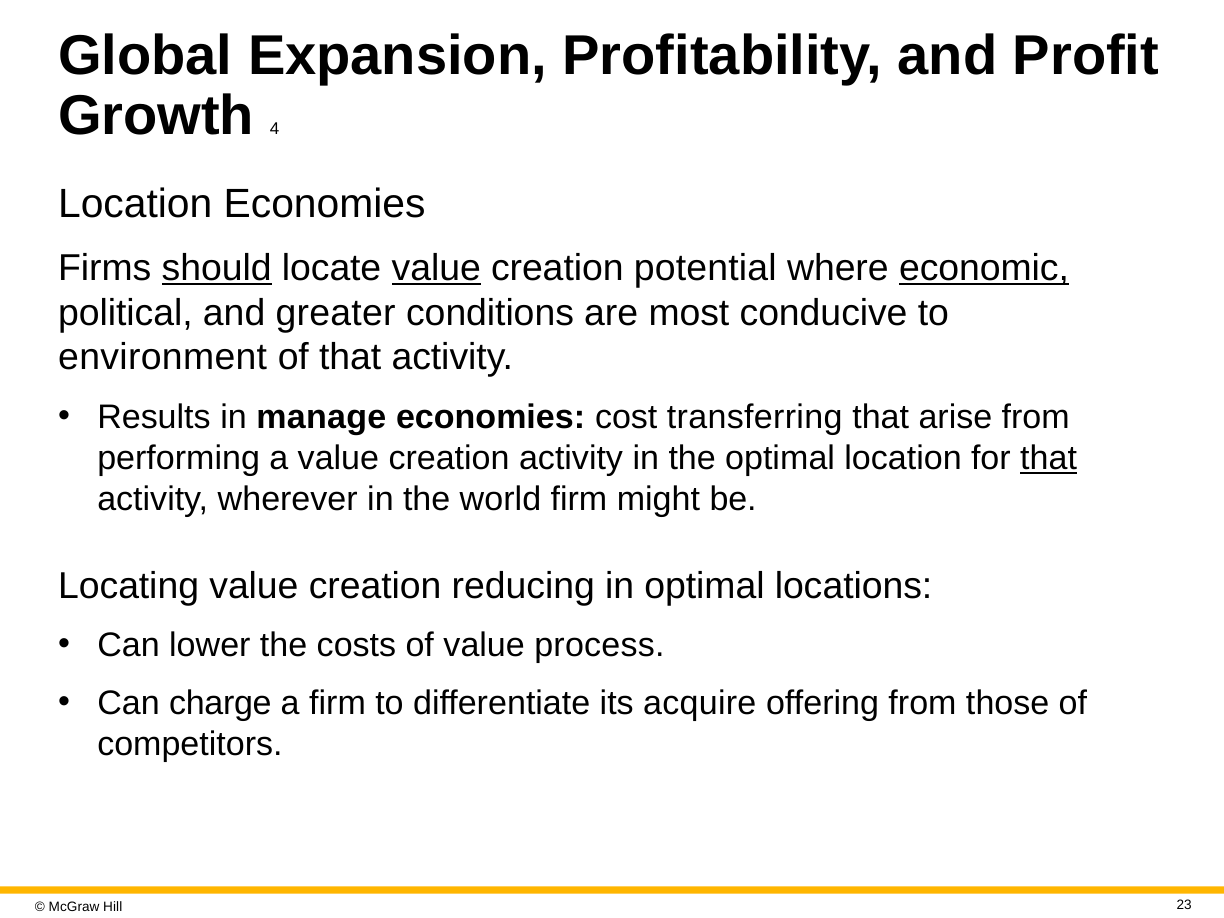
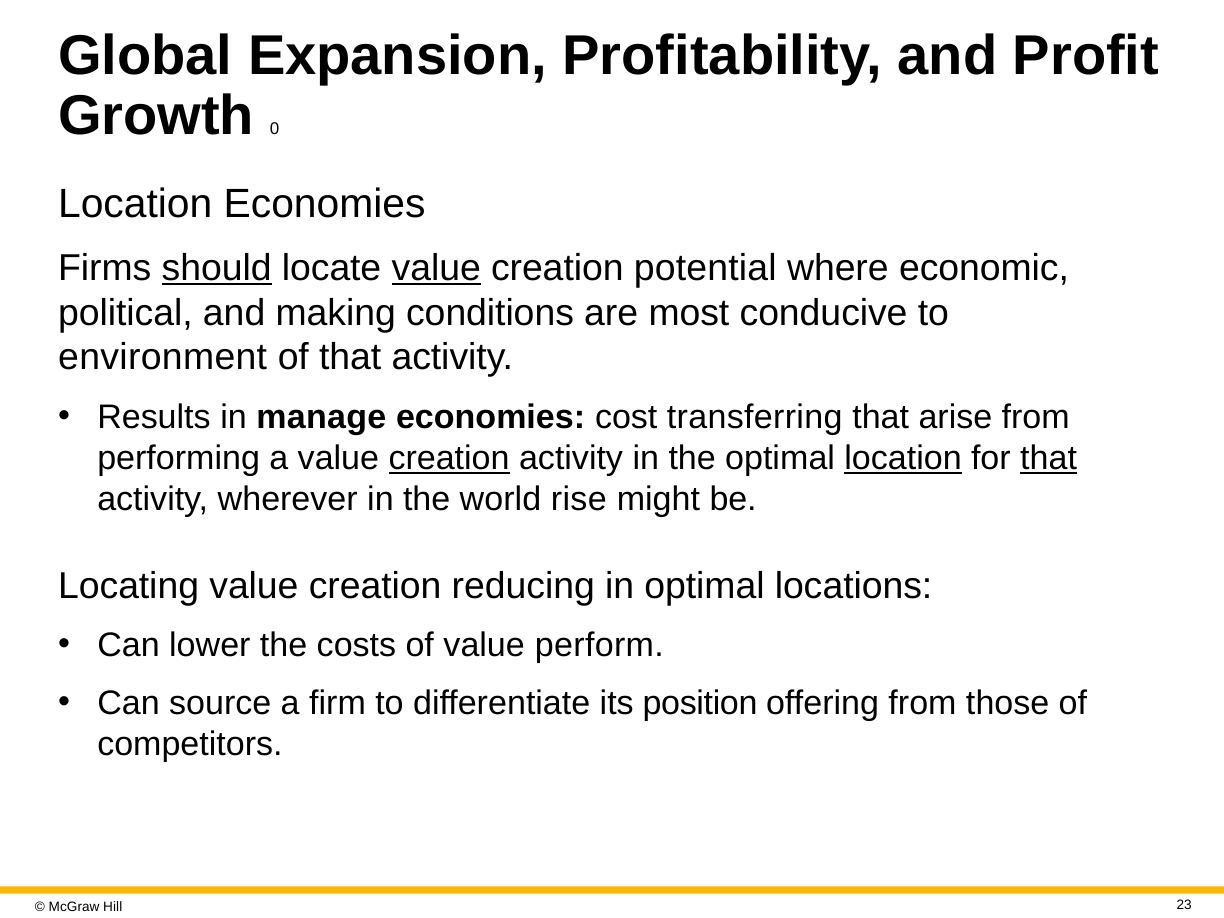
4: 4 -> 0 (275, 129)
economic underline: present -> none (984, 268)
greater: greater -> making (336, 313)
creation underline: none -> present (449, 458)
location underline: none -> present (903, 458)
world firm: firm -> rise (579, 499)
process: process -> perform (599, 646)
charge: charge -> source (220, 704)
acquire: acquire -> position (700, 704)
